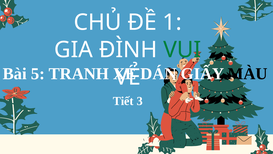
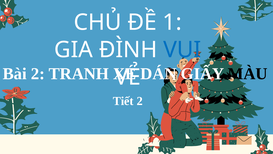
VUI colour: green -> blue (182, 50)
Bài 5: 5 -> 2 (38, 74)
Tiết 3: 3 -> 2 (140, 101)
